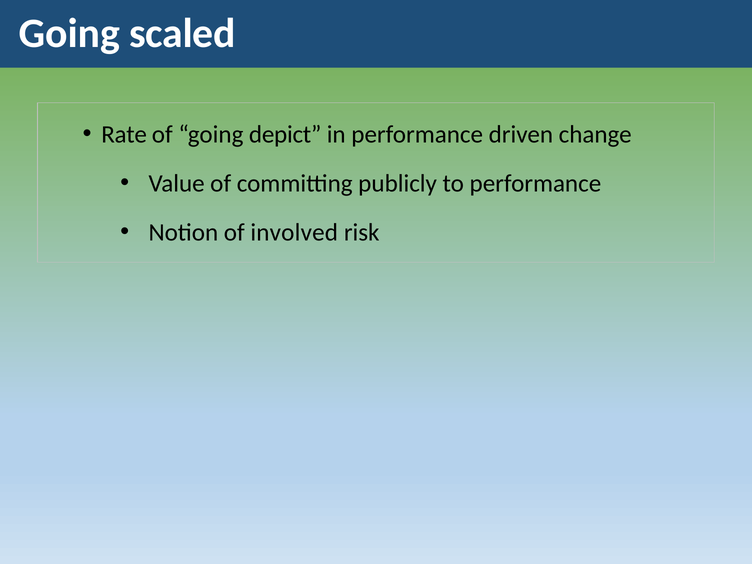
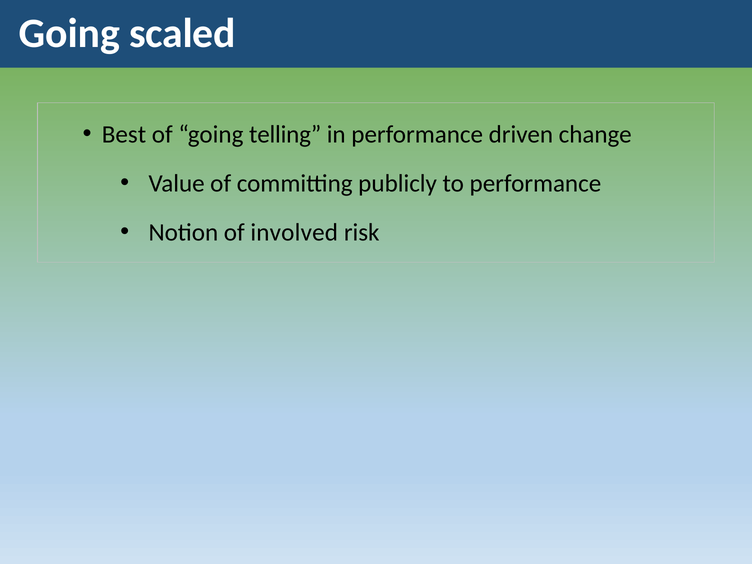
Rate: Rate -> Best (124, 135)
depict: depict -> telling (285, 135)
